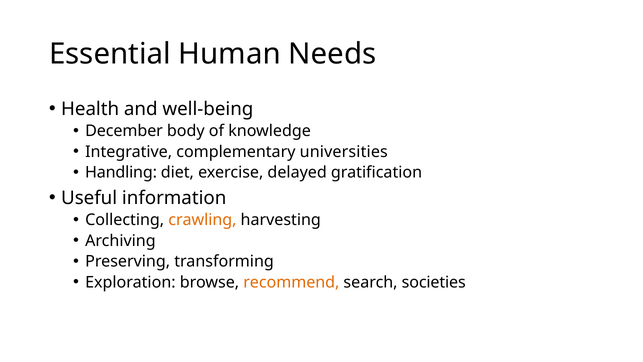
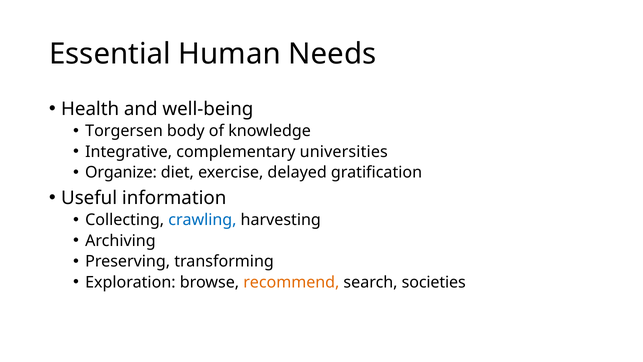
December: December -> Torgersen (124, 131)
Handling: Handling -> Organize (121, 172)
crawling colour: orange -> blue (202, 220)
